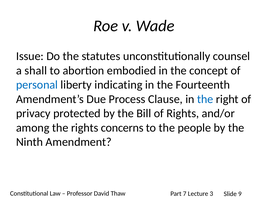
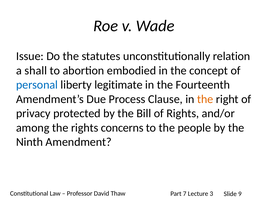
counsel: counsel -> relation (232, 56)
indicating: indicating -> legitimate (118, 85)
the colour: blue -> orange (205, 99)
